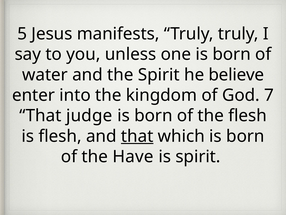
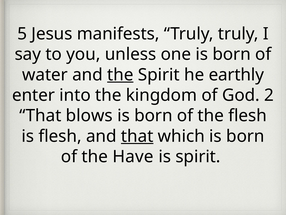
the underline: none -> present (120, 75)
believe: believe -> earthly (236, 75)
7: 7 -> 2 (269, 95)
judge: judge -> blows (89, 115)
